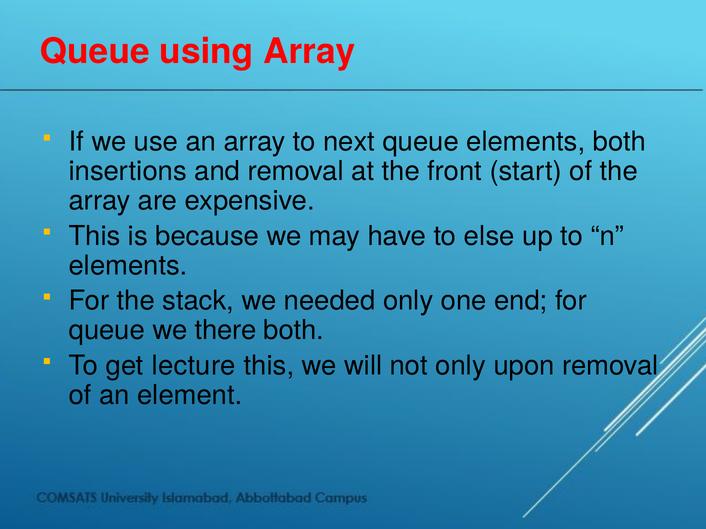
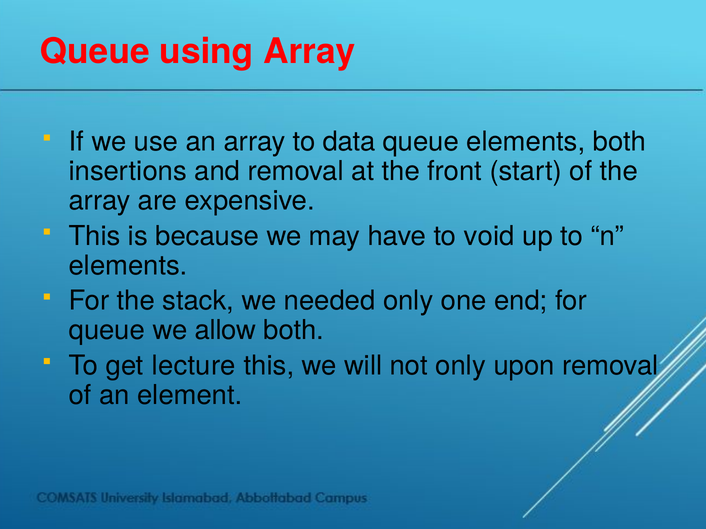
next: next -> data (349, 142)
else: else -> void (489, 236)
there: there -> allow (226, 331)
